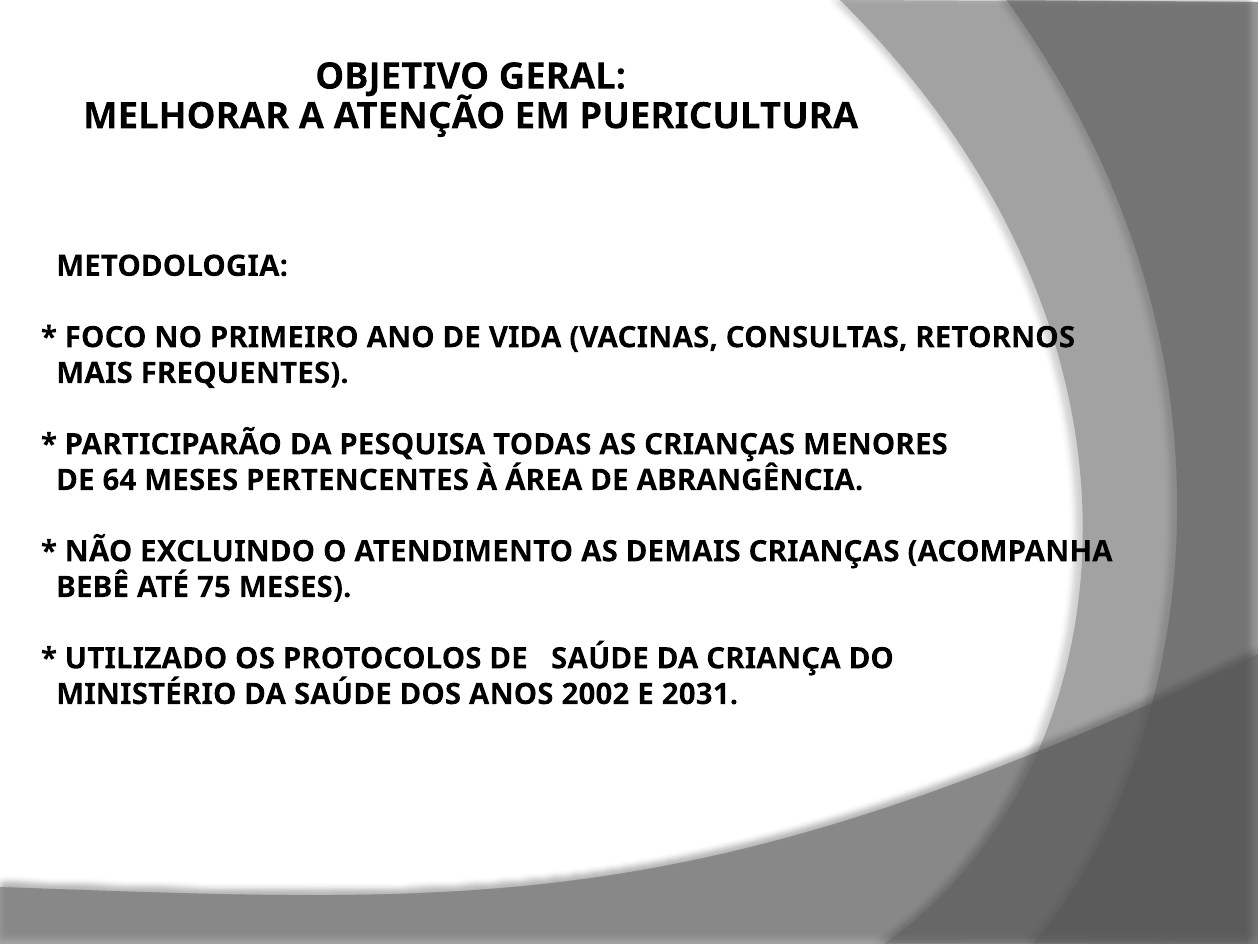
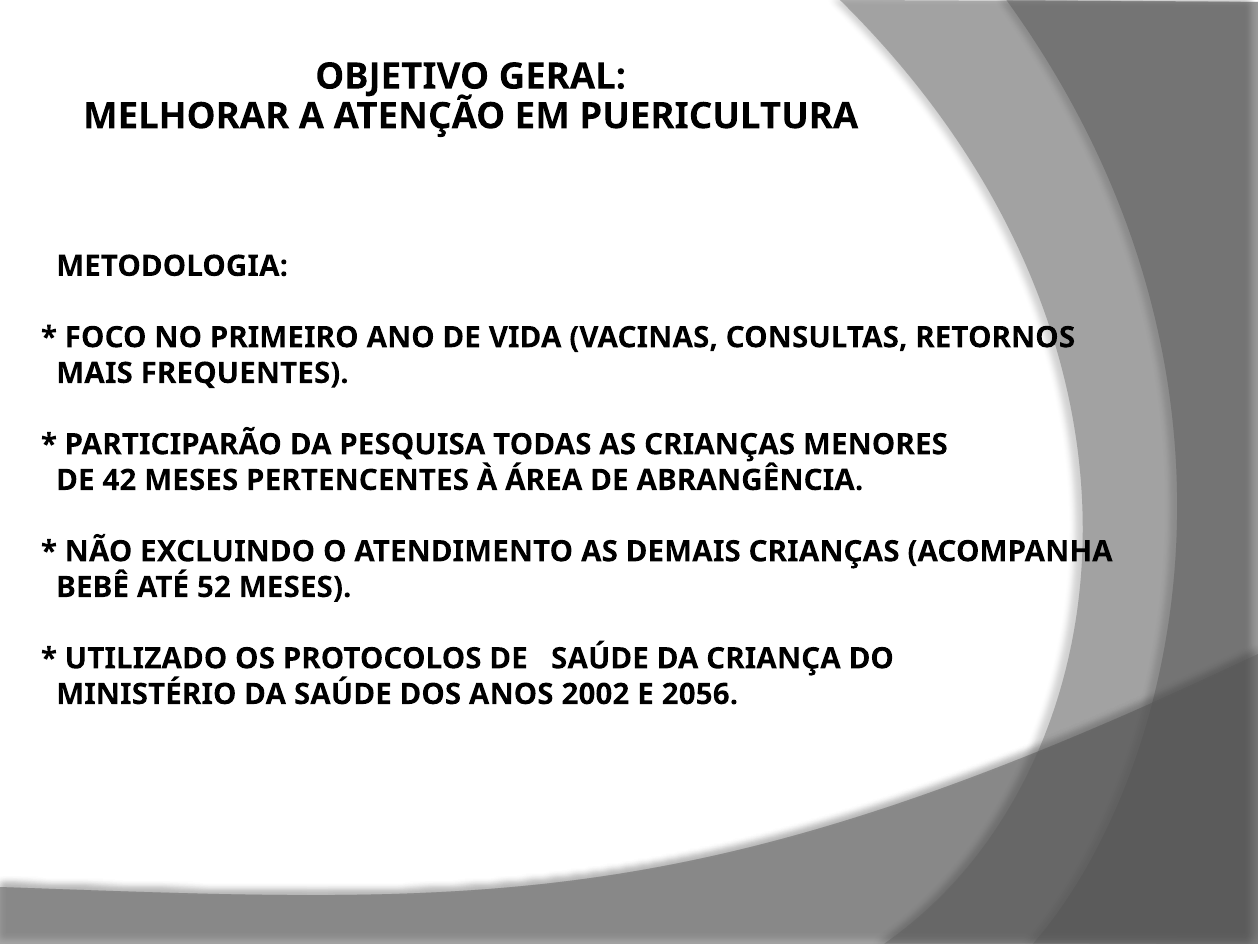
64: 64 -> 42 (119, 480)
75: 75 -> 52 (214, 587)
2031: 2031 -> 2056 (700, 694)
